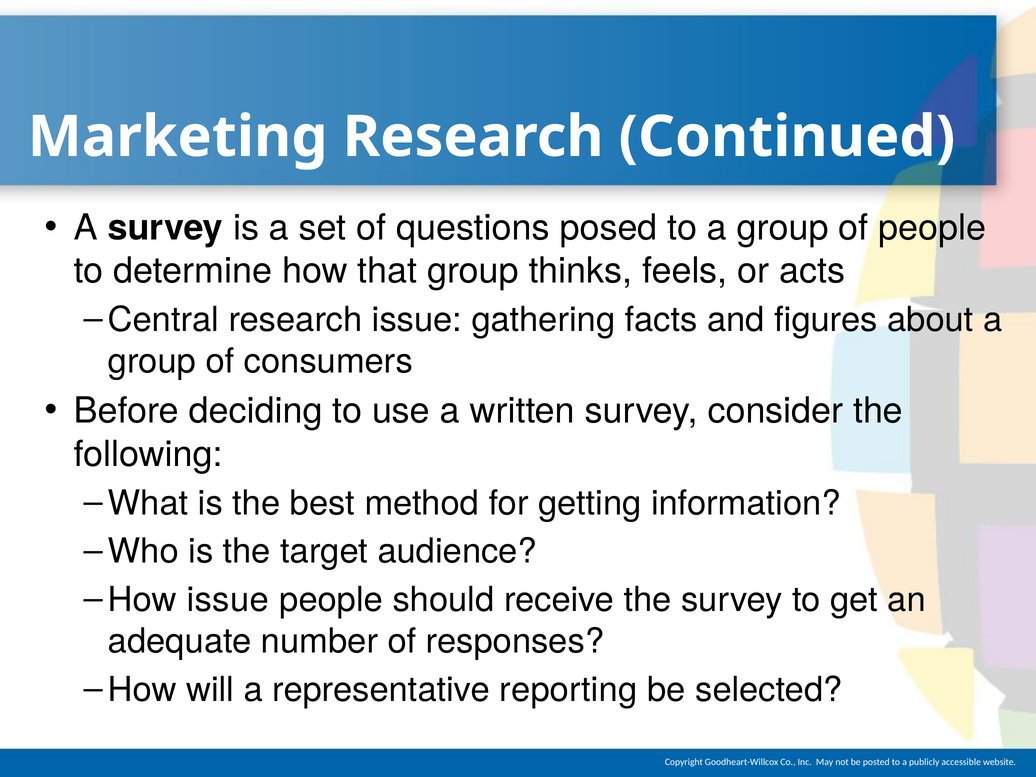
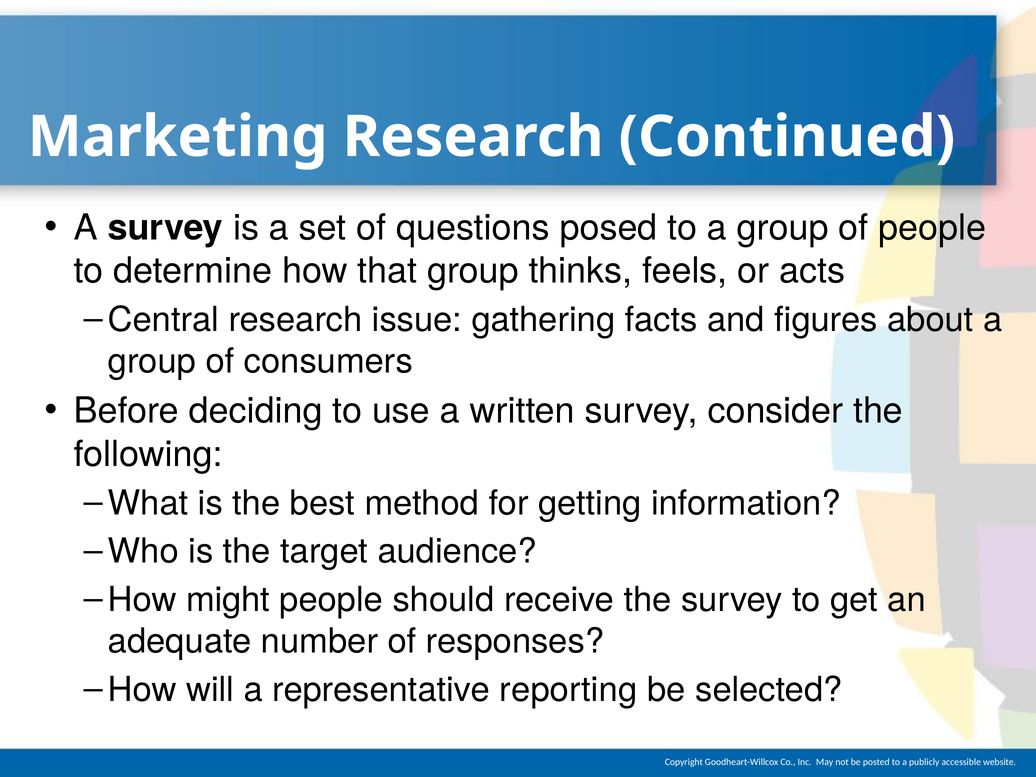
How issue: issue -> might (228, 600)
